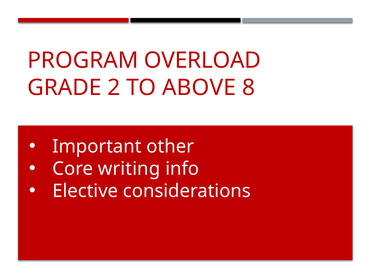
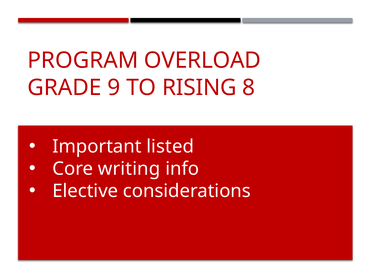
2: 2 -> 9 (114, 87)
ABOVE: ABOVE -> RISING (199, 87)
other: other -> listed (170, 146)
